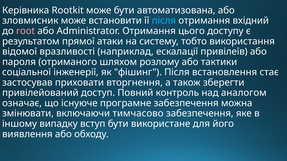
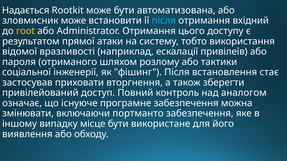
Керівника: Керівника -> Надається (26, 10)
root colour: pink -> yellow (26, 31)
тимчасово: тимчасово -> портманто (138, 114)
вступ: вступ -> місце (93, 124)
